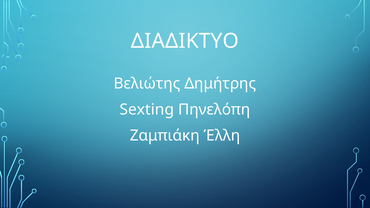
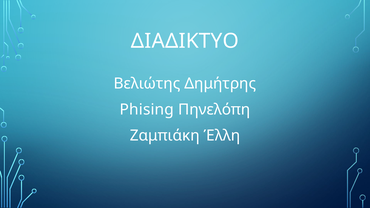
Sexting: Sexting -> Phising (147, 110)
